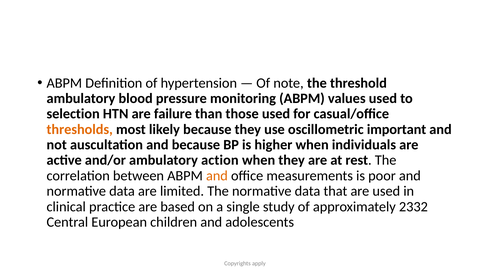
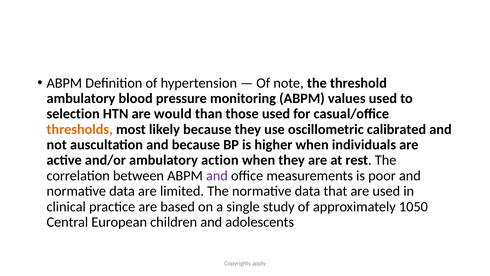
failure: failure -> would (173, 114)
important: important -> calibrated (397, 129)
and colour: orange -> purple (217, 175)
2332: 2332 -> 1050 (413, 206)
